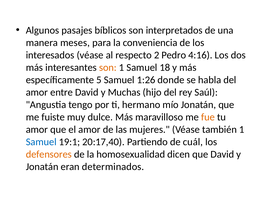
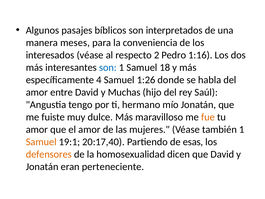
4:16: 4:16 -> 1:16 (200, 55)
son colour: orange -> blue (108, 67)
5: 5 -> 4 (99, 80)
Samuel colour: blue -> orange (41, 142)
cuál: cuál -> esas (193, 142)
determinados: determinados -> perteneciente (113, 166)
